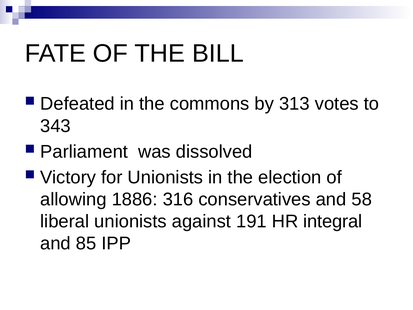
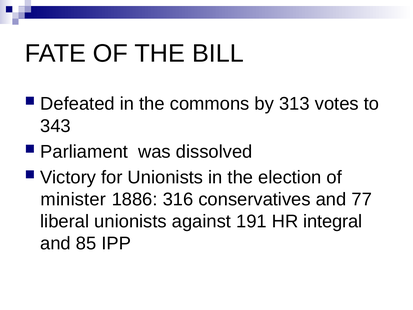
allowing: allowing -> minister (73, 199)
58: 58 -> 77 (362, 199)
